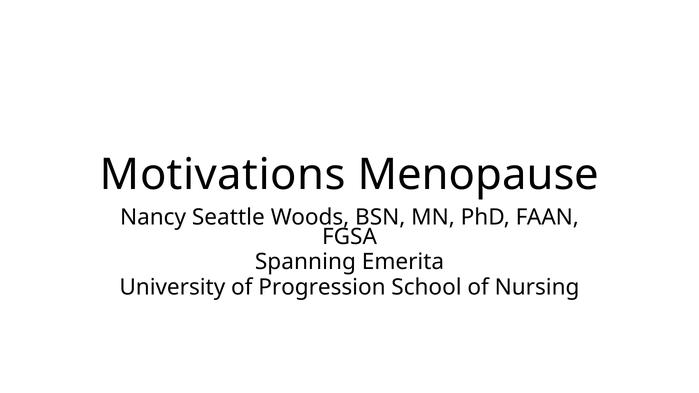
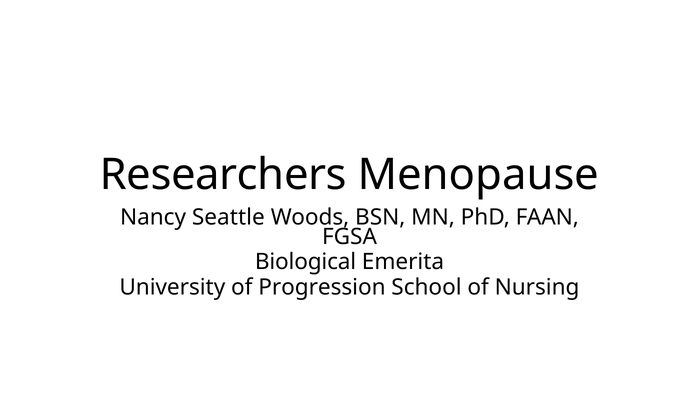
Motivations: Motivations -> Researchers (223, 175)
Spanning: Spanning -> Biological (306, 262)
